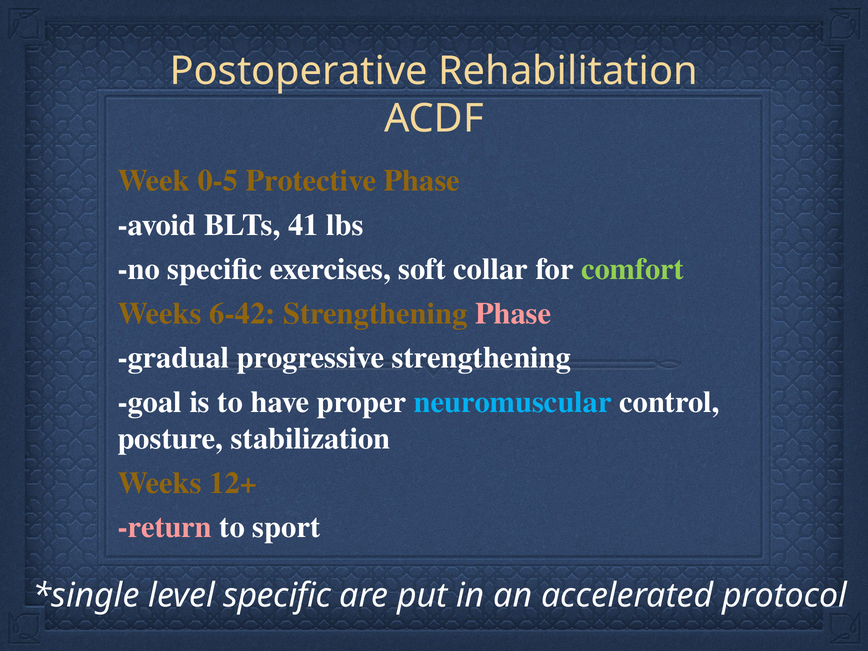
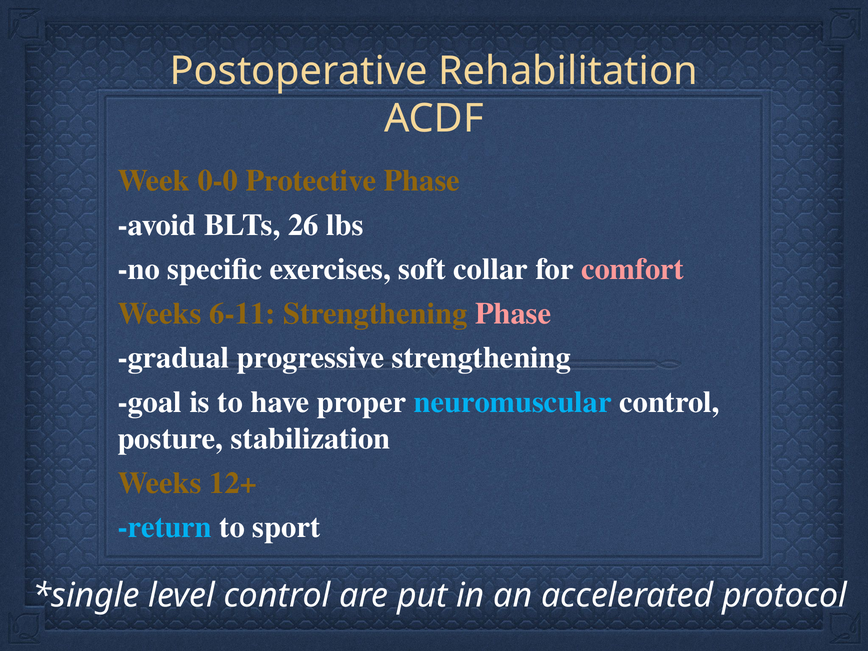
0-5: 0-5 -> 0-0 (218, 181)
41: 41 -> 26 (303, 225)
comfort colour: light green -> pink (633, 269)
6-42: 6-42 -> 6-11 (242, 314)
return colour: pink -> light blue (165, 527)
level specific: specific -> control (277, 596)
